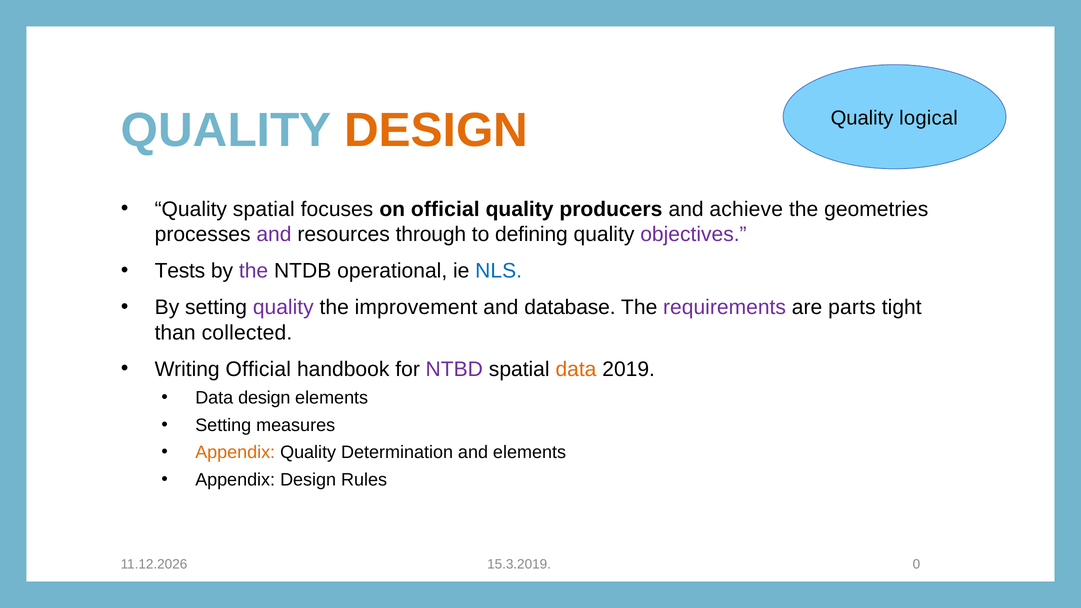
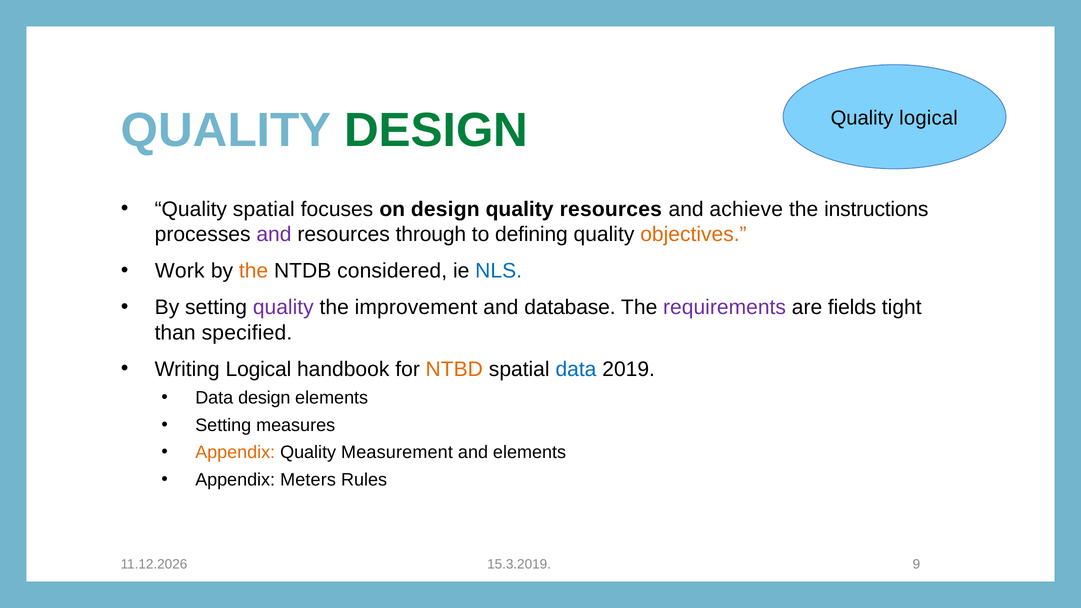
DESIGN colour: orange -> green (436, 131)
on official: official -> design (445, 209)
quality producers: producers -> resources (611, 209)
geometries: geometries -> instructions (876, 209)
objectives colour: purple -> orange (693, 234)
Tests: Tests -> Work (180, 271)
the colour: purple -> orange (254, 271)
operational: operational -> considered (392, 271)
parts: parts -> fields (852, 307)
collected: collected -> specified (247, 333)
Writing Official: Official -> Logical (258, 369)
NTBD colour: purple -> orange (454, 369)
data colour: orange -> blue (576, 369)
Determination: Determination -> Measurement (397, 453)
Appendix Design: Design -> Meters (308, 480)
0: 0 -> 9 (916, 565)
